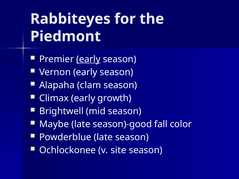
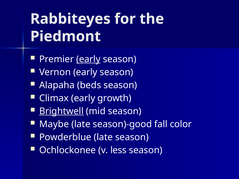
clam: clam -> beds (89, 85)
Brightwell underline: none -> present (61, 111)
site: site -> less (118, 150)
